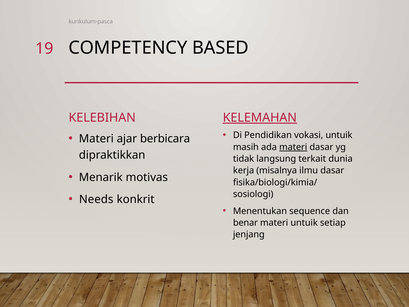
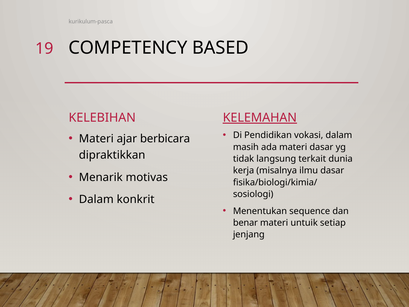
vokasi untuik: untuik -> dalam (339, 135)
materi underline: present -> none (293, 147)
Needs: Needs -> Dalam (96, 199)
